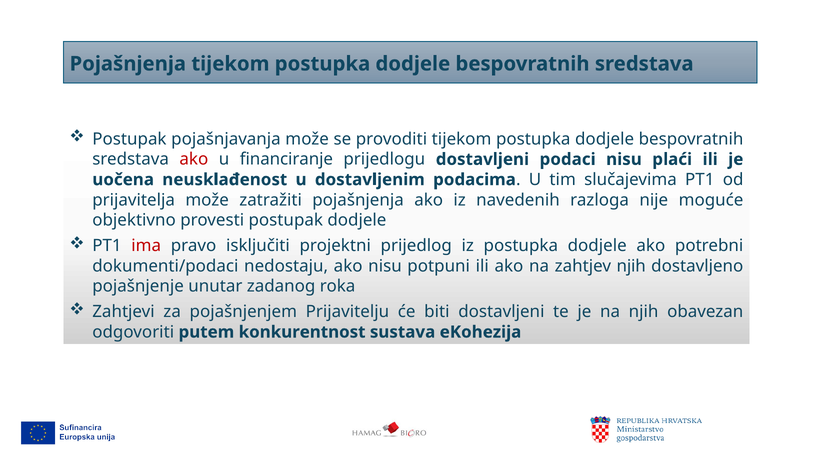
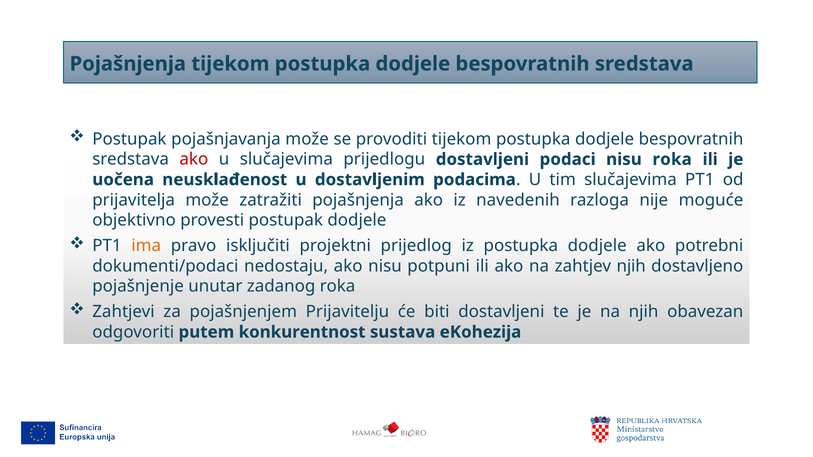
u financiranje: financiranje -> slučajevima (286, 159)
nisu plaći: plaći -> roka (672, 159)
ima colour: red -> orange (146, 246)
